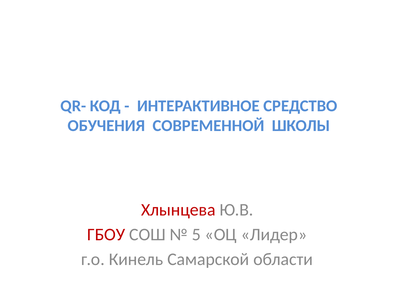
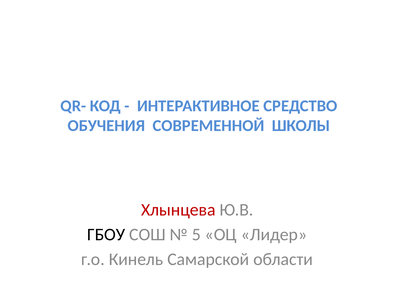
ГБОУ colour: red -> black (106, 235)
